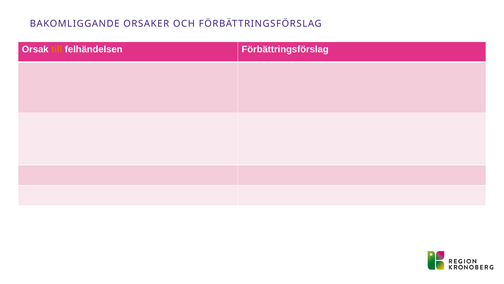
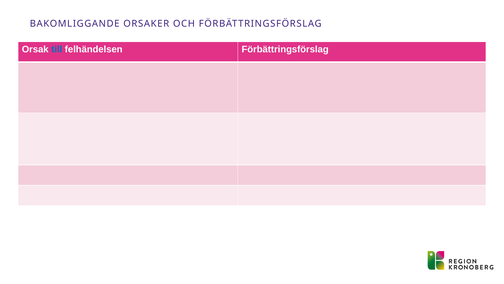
till colour: orange -> blue (57, 49)
